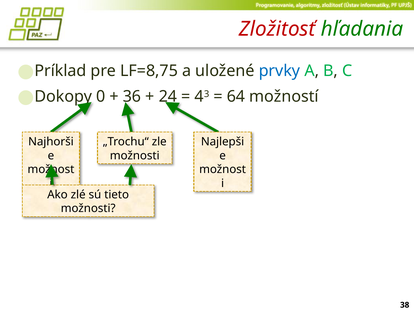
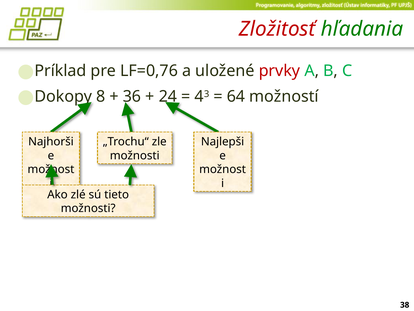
LF=8,75: LF=8,75 -> LF=0,76 (149, 71)
prvky colour: blue -> red (279, 71)
0: 0 -> 8 (101, 96)
